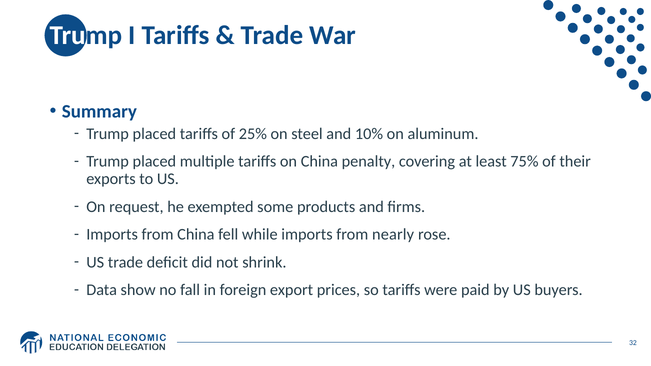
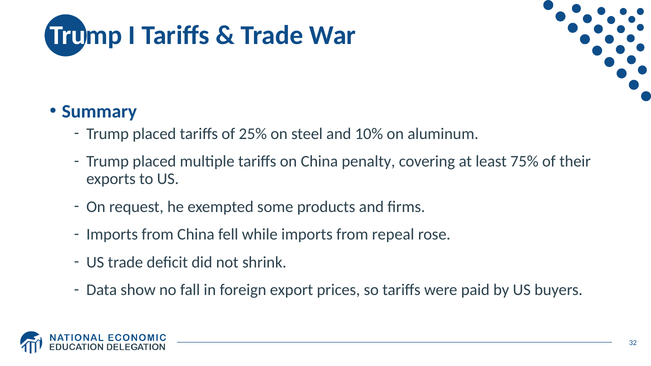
nearly: nearly -> repeal (393, 235)
